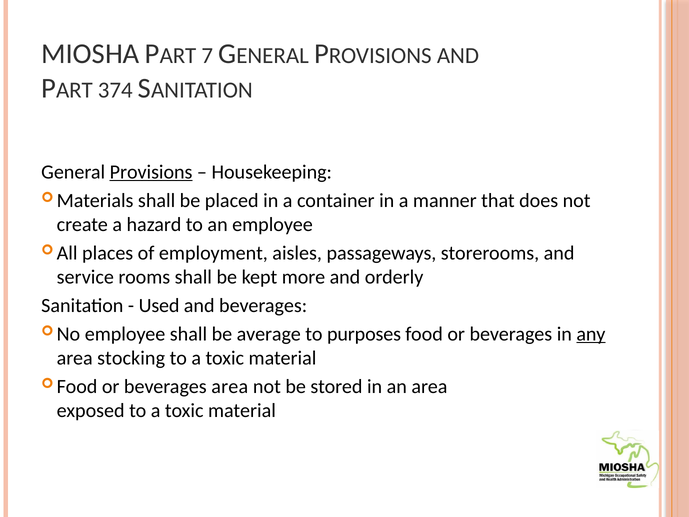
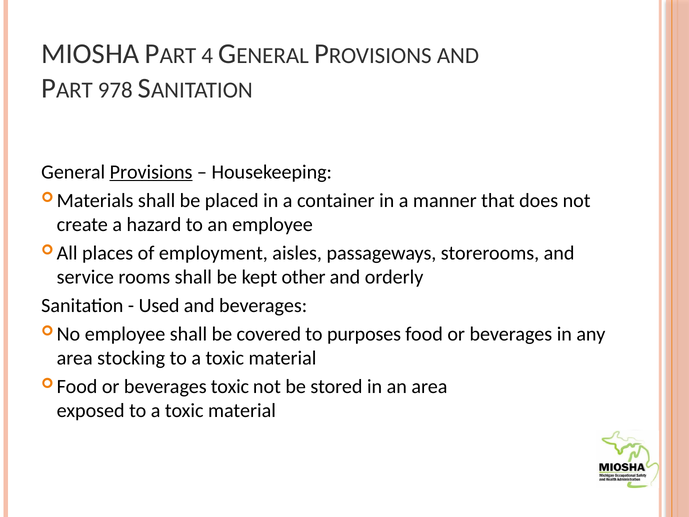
7: 7 -> 4 (207, 56)
374: 374 -> 978 (115, 90)
more: more -> other (304, 277)
average: average -> covered (269, 334)
any underline: present -> none (591, 334)
beverages area: area -> toxic (230, 386)
